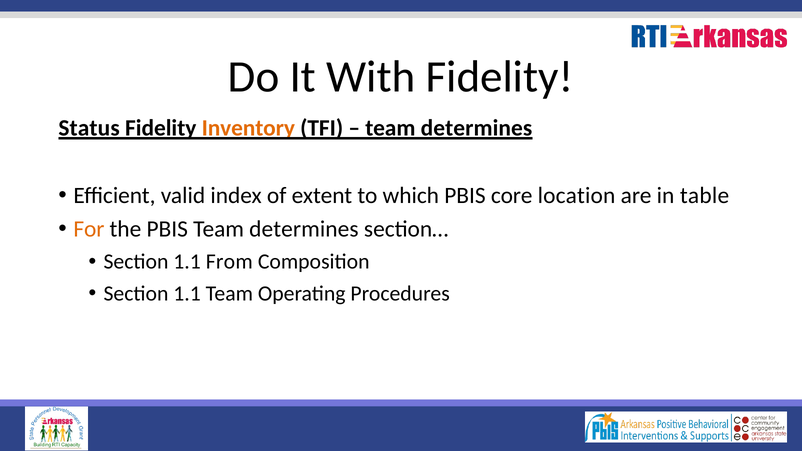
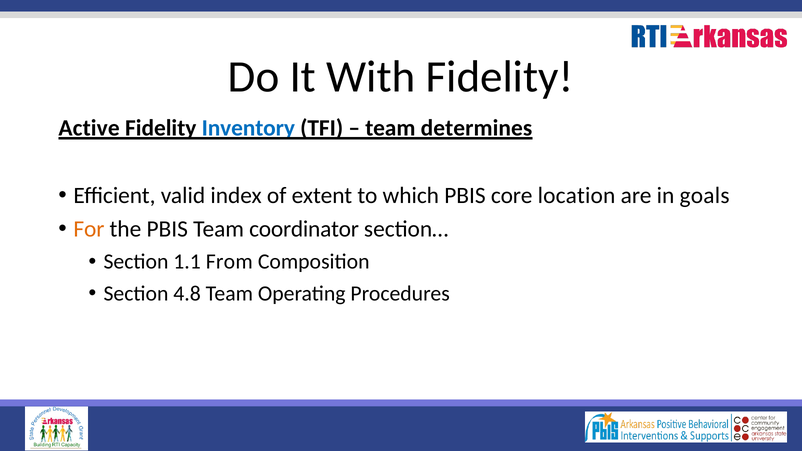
Status: Status -> Active (89, 128)
Inventory colour: orange -> blue (248, 128)
table: table -> goals (705, 196)
PBIS Team determines: determines -> coordinator (304, 229)
1.1: 1.1 -> 4.8 (187, 294)
